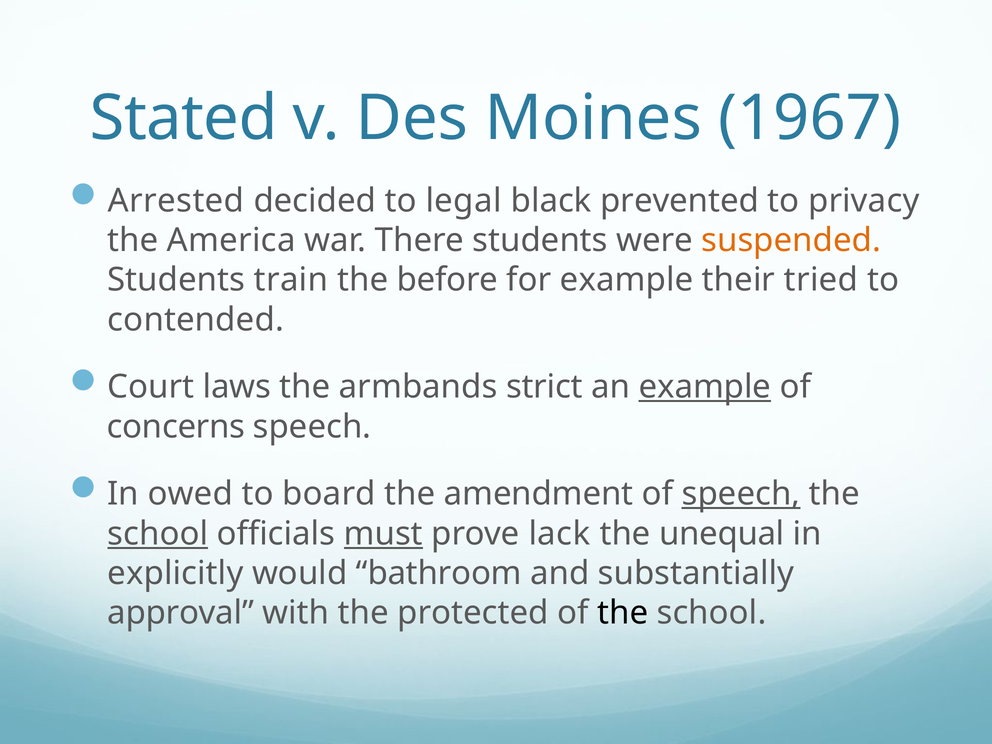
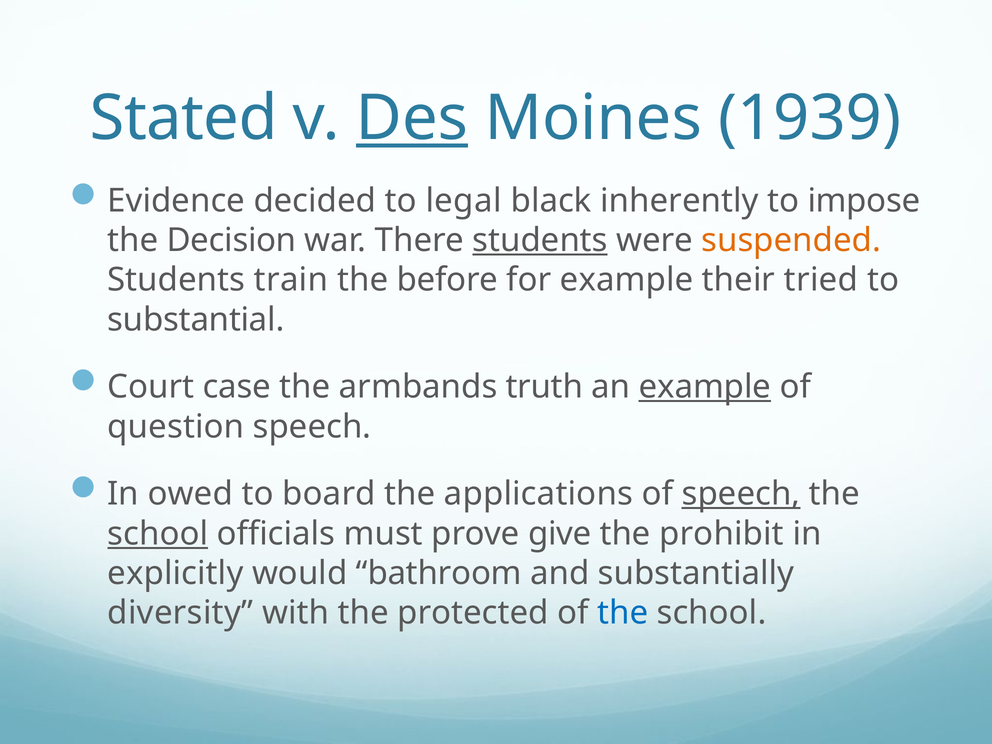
Des underline: none -> present (412, 118)
1967: 1967 -> 1939 (810, 118)
Arrested: Arrested -> Evidence (176, 201)
prevented: prevented -> inherently (680, 201)
privacy: privacy -> impose (864, 201)
America: America -> Decision (232, 240)
students underline: none -> present (540, 240)
contended: contended -> substantial (196, 320)
laws: laws -> case (237, 387)
strict: strict -> truth (544, 387)
concerns: concerns -> question (176, 427)
amendment: amendment -> applications (538, 494)
must underline: present -> none (383, 534)
lack: lack -> give (560, 534)
unequal: unequal -> prohibit (722, 534)
approval: approval -> diversity (180, 613)
the colour: black -> blue (623, 613)
